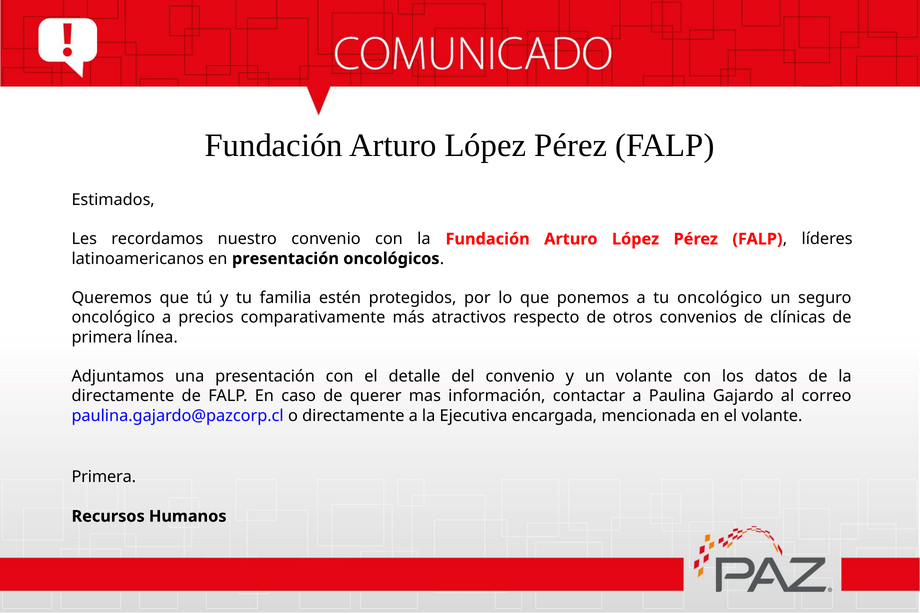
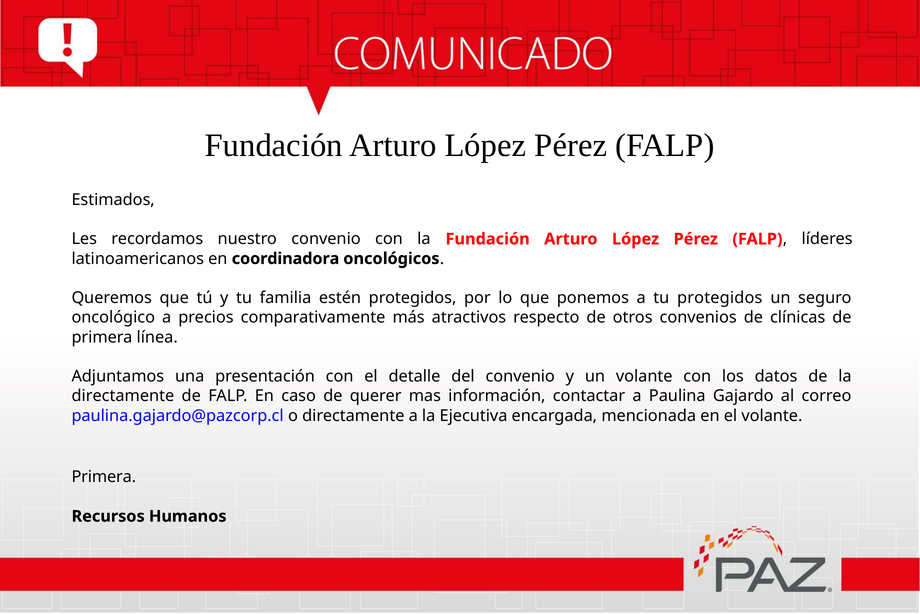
en presentación: presentación -> coordinadora (286, 259)
tu oncológico: oncológico -> protegidos (720, 298)
